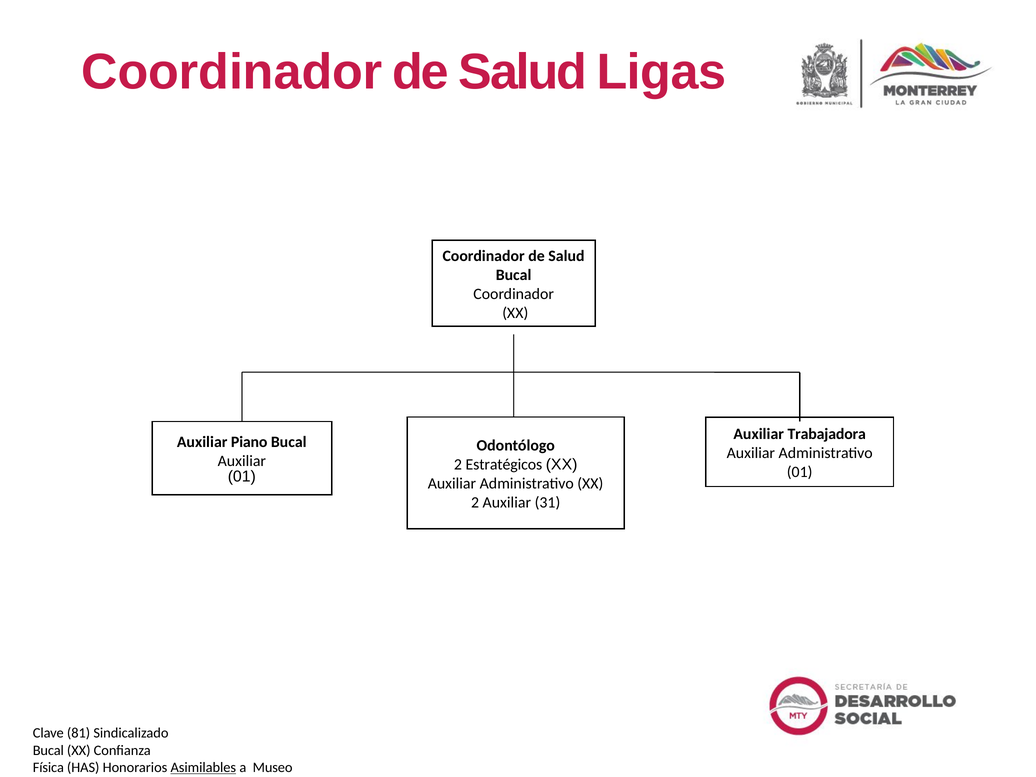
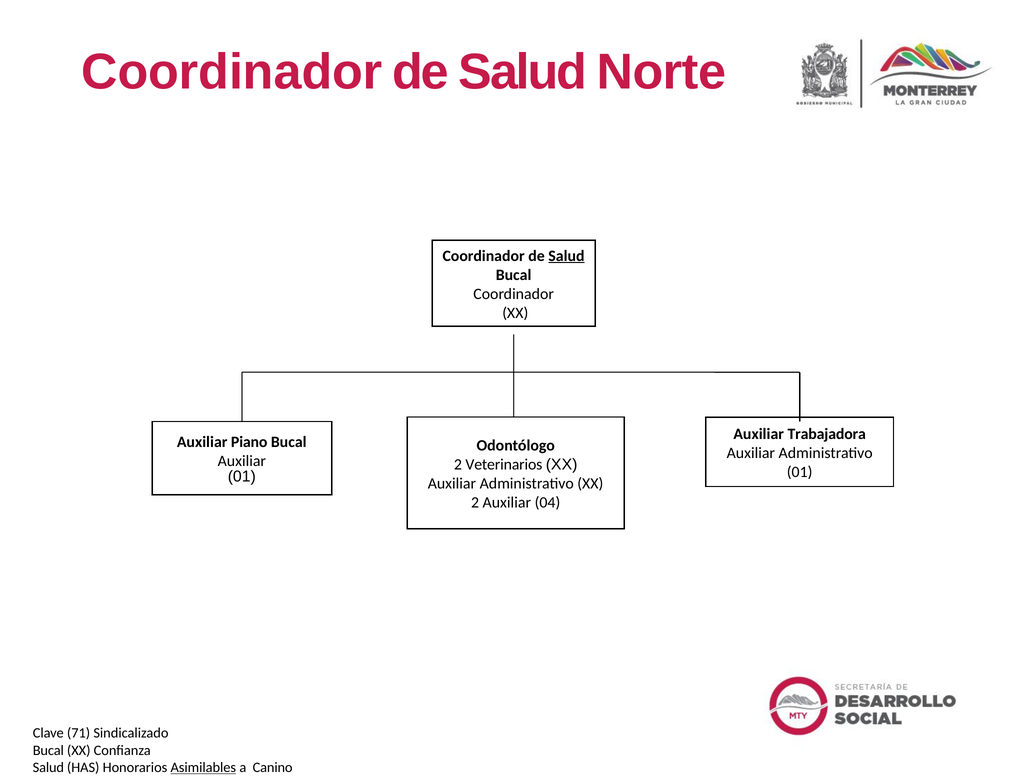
Ligas: Ligas -> Norte (661, 72)
Salud underline: none -> present (566, 256)
Estratégicos: Estratégicos -> Veterinarios (504, 465)
31: 31 -> 04 (547, 503)
81: 81 -> 71 (79, 733)
Física: Física -> Salud (48, 768)
Museo: Museo -> Canino (273, 768)
